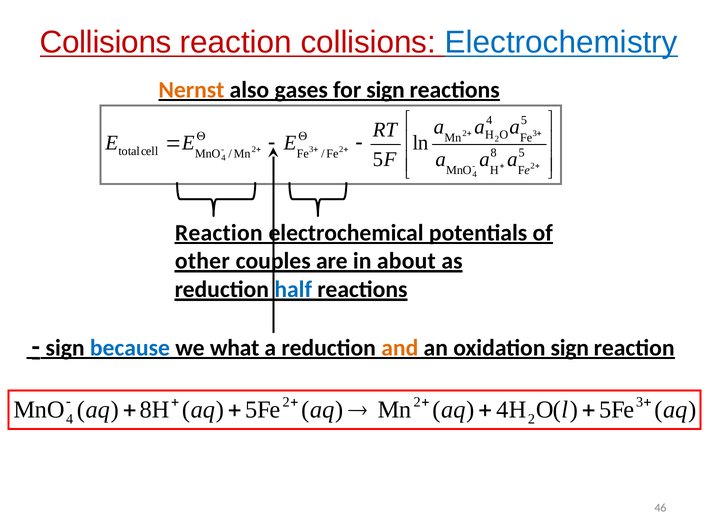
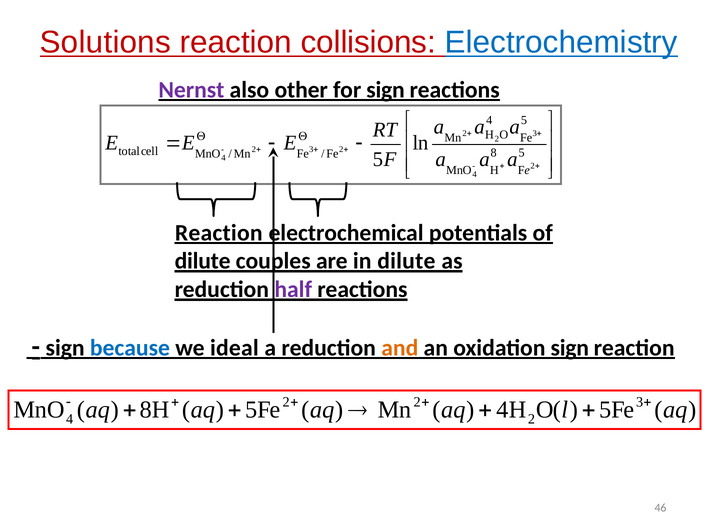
Collisions: Collisions -> Solutions (105, 42)
Nernst colour: orange -> purple (191, 90)
gases: gases -> other (301, 90)
other: other -> dilute (203, 261)
in about: about -> dilute (406, 261)
half colour: blue -> purple (293, 289)
what: what -> ideal (234, 348)
